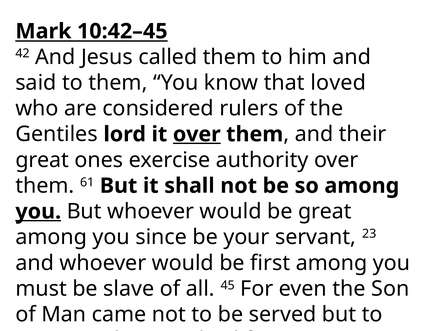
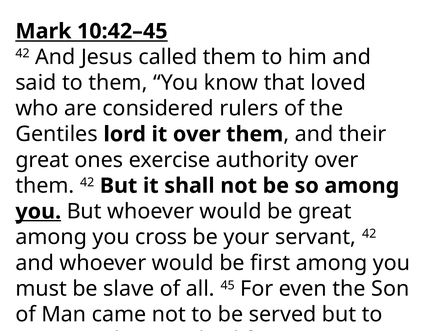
over underline: present -> none (197, 134)
them 61: 61 -> 42 (87, 183)
since: since -> cross (161, 238)
servant 23: 23 -> 42 (369, 234)
